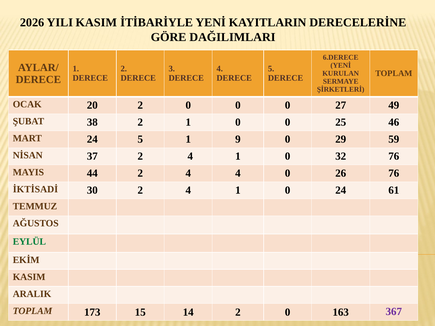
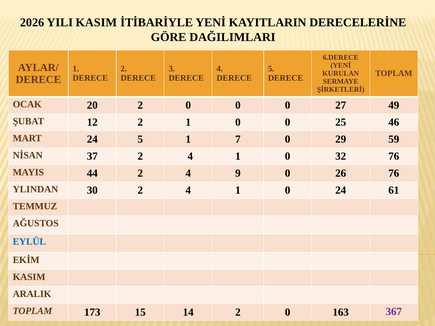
38: 38 -> 12 (92, 122)
9: 9 -> 7 (238, 139)
4 4: 4 -> 9 (238, 173)
İKTİSADİ: İKTİSADİ -> YLINDAN (35, 190)
EYLÜL colour: green -> blue (29, 242)
